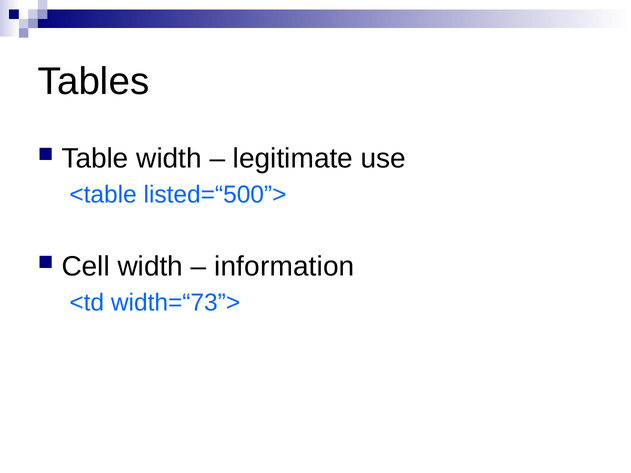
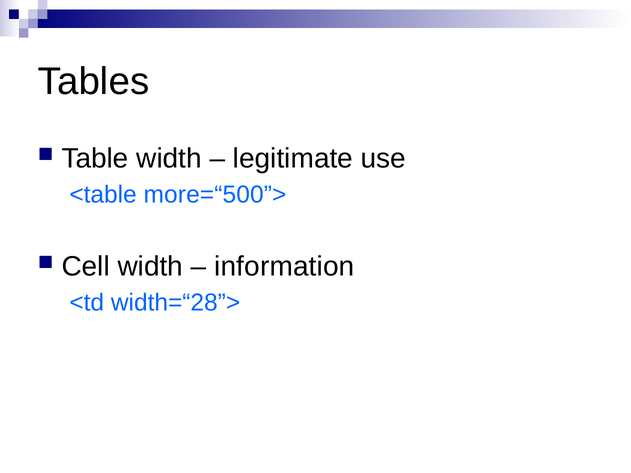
listed=“500”>: listed=“500”> -> more=“500”> (215, 195)
width=“73”>: width=“73”> -> width=“28”> (176, 303)
